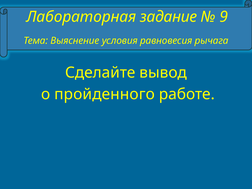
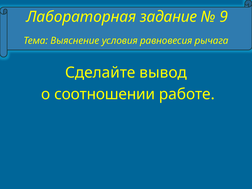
пройденного: пройденного -> соотношении (105, 94)
